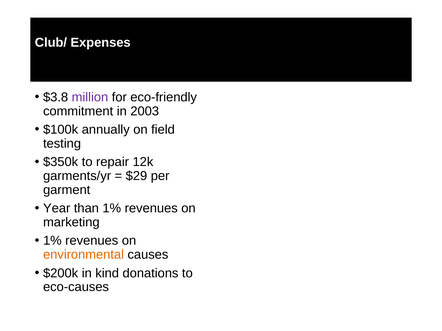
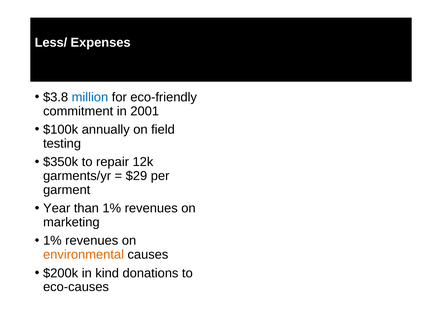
Club/: Club/ -> Less/ (51, 43)
million colour: purple -> blue (90, 97)
2003: 2003 -> 2001 (145, 111)
